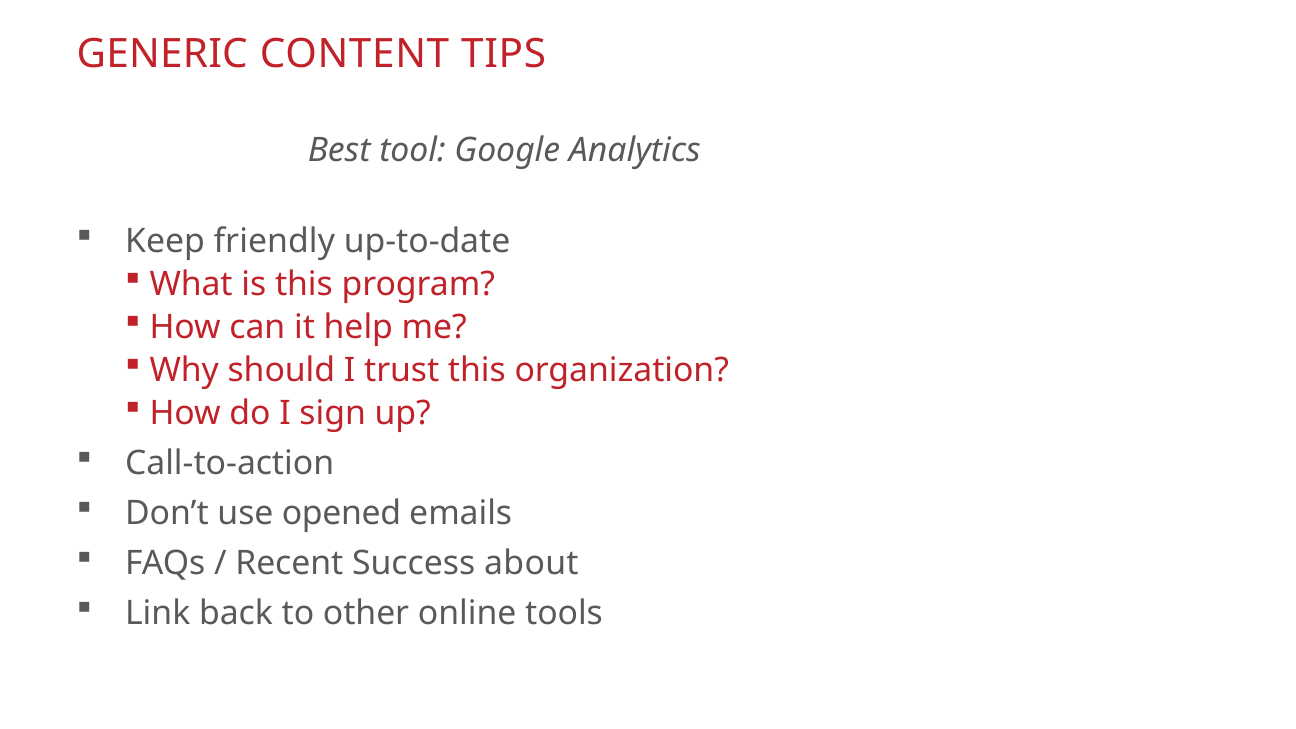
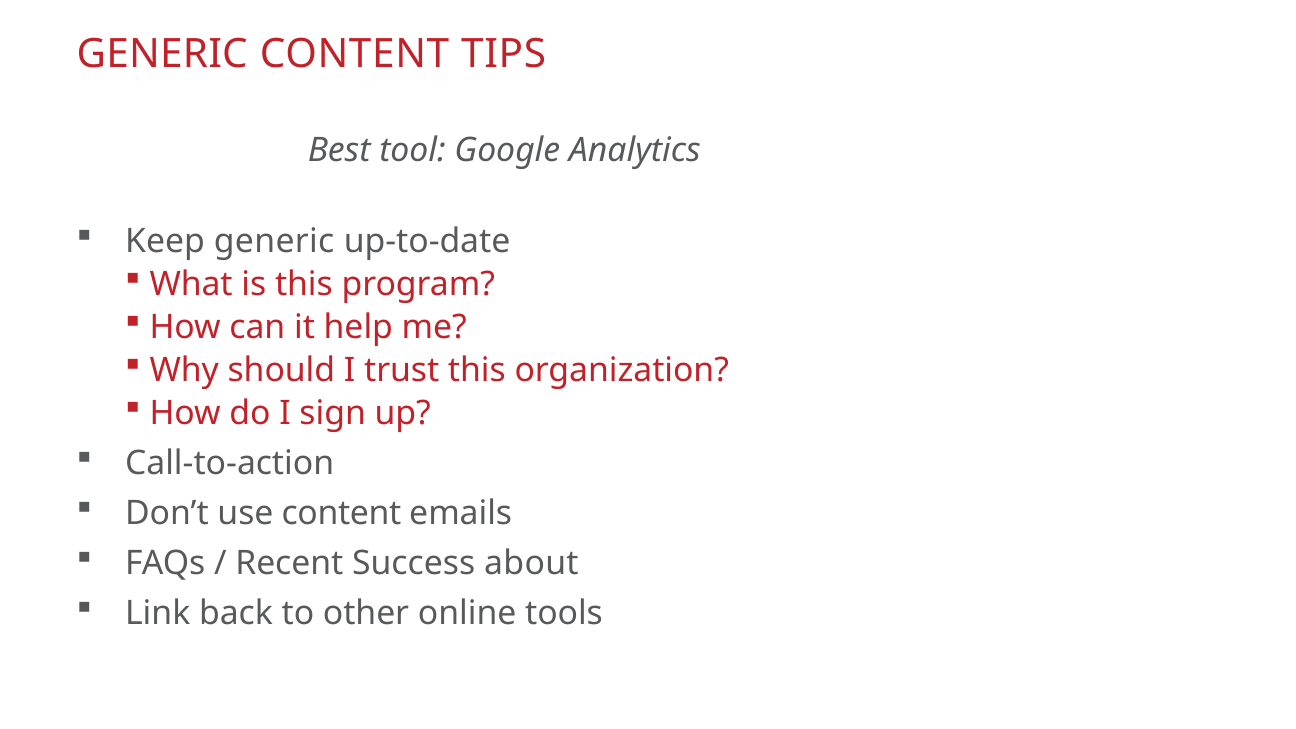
Keep friendly: friendly -> generic (274, 241)
use opened: opened -> content (341, 514)
